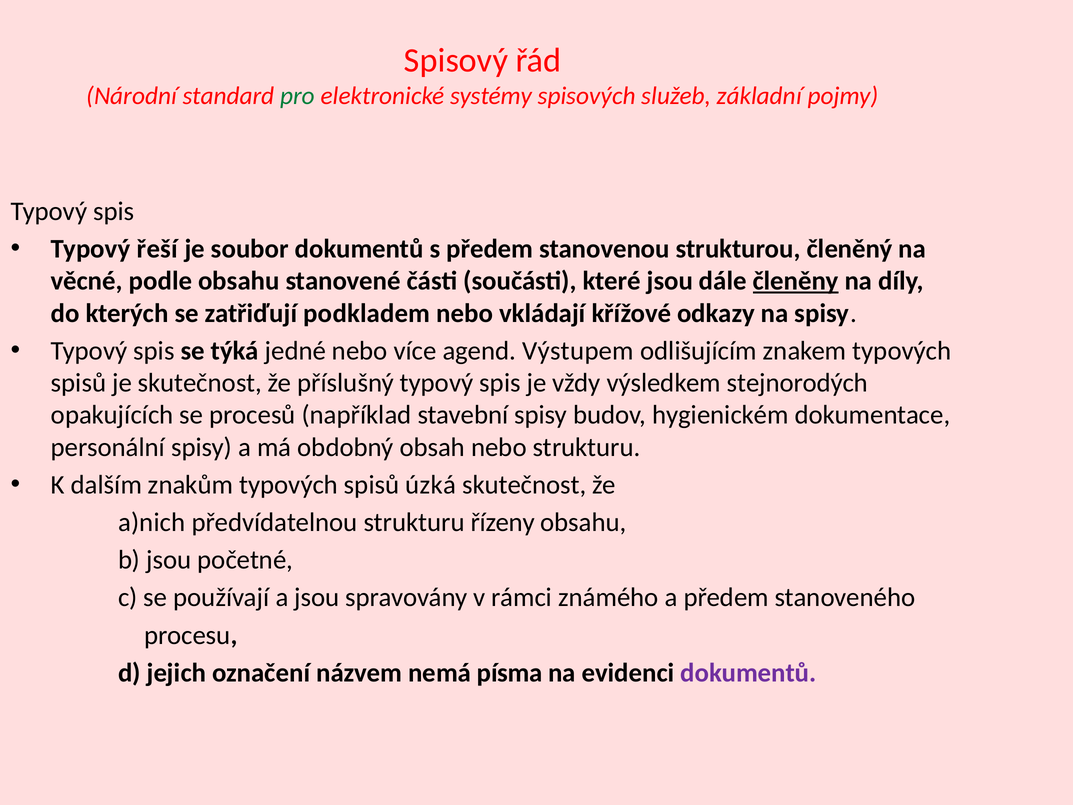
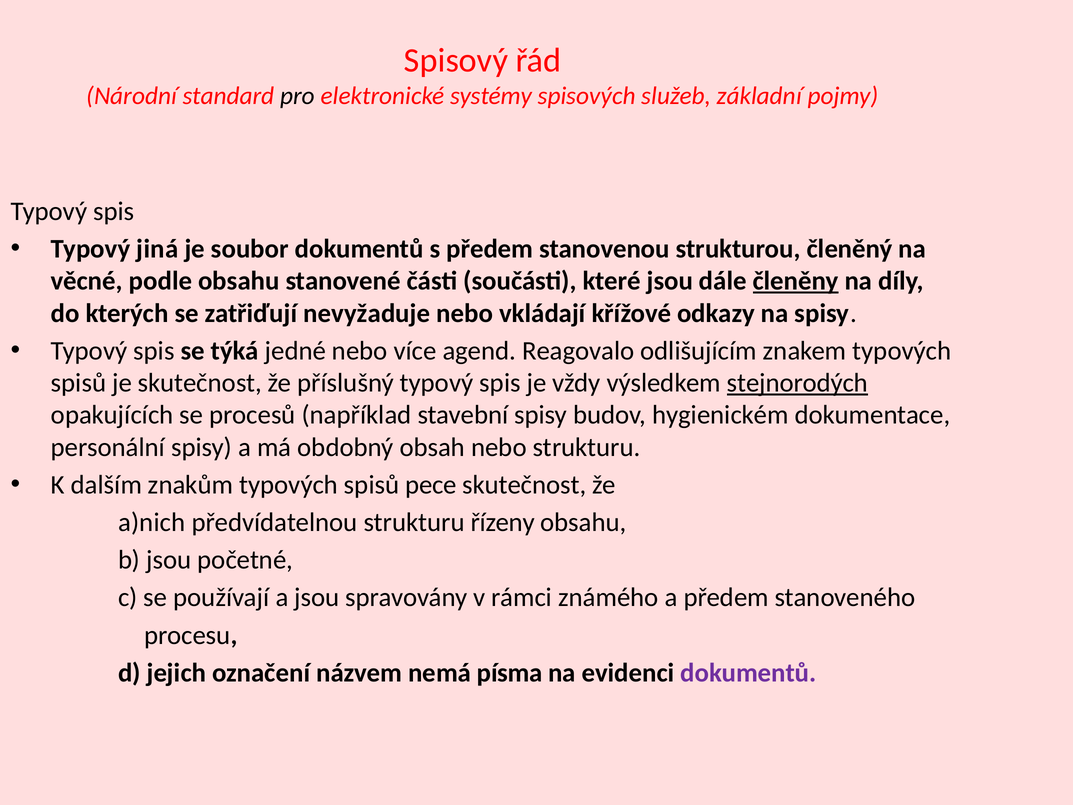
pro colour: green -> black (297, 96)
řeší: řeší -> jiná (157, 249)
podkladem: podkladem -> nevyžaduje (367, 313)
Výstupem: Výstupem -> Reagovalo (578, 351)
stejnorodých underline: none -> present (797, 383)
úzká: úzká -> pece (431, 485)
